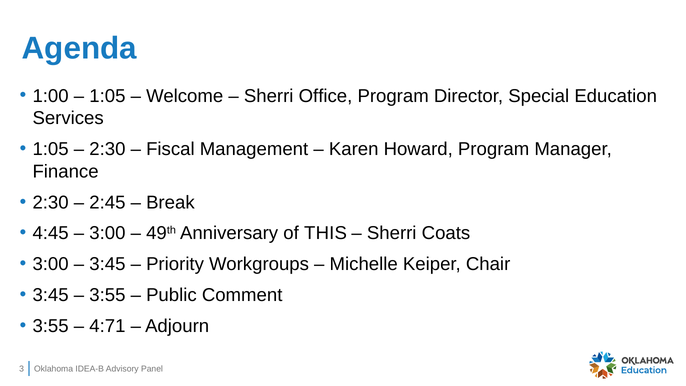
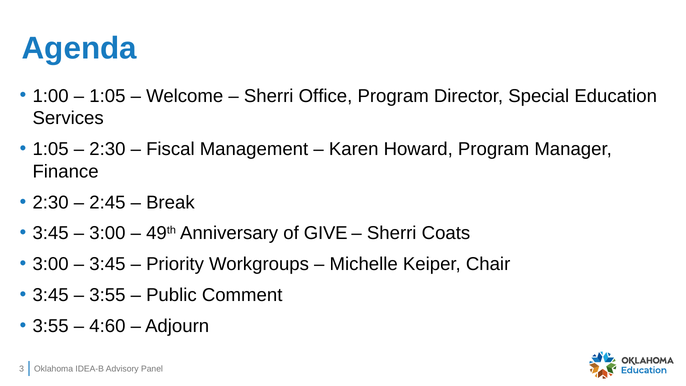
4:45: 4:45 -> 3:45 (51, 233)
THIS: THIS -> GIVE (326, 233)
4:71: 4:71 -> 4:60 (107, 326)
